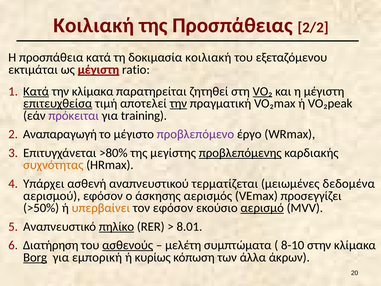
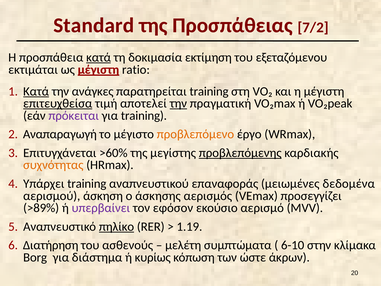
Κοιλιακή: Κοιλιακή -> Standard (94, 25)
2/2: 2/2 -> 7/2 (313, 27)
κατά underline: none -> present (99, 57)
δοκιμασία κοιλιακή: κοιλιακή -> εκτίμηση (208, 57)
την κλίμακα: κλίμακα -> ανάγκες (93, 91)
παρατηρείται ζητηθεί: ζητηθεί -> training (209, 91)
VO₂ underline: present -> none (263, 91)
προβλεπόμενο colour: purple -> orange (195, 134)
>80%: >80% -> >60% (113, 153)
Υπάρχει ασθενή: ασθενή -> training (87, 183)
τερματίζεται: τερματίζεται -> επαναφοράς (225, 183)
αερισμού εφόσον: εφόσον -> άσκηση (103, 196)
>50%: >50% -> >89% (41, 208)
υπερβαίνει colour: orange -> purple (101, 208)
αερισμό underline: present -> none (262, 208)
8.01: 8.01 -> 1.19 (189, 226)
ασθενούς underline: present -> none (128, 245)
8-10: 8-10 -> 6-10 (293, 245)
Borg underline: present -> none (35, 257)
εμπορική: εμπορική -> διάστημα (97, 257)
άλλα: άλλα -> ώστε (253, 257)
